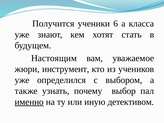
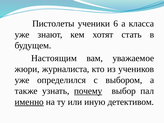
Получится: Получится -> Пистолеты (53, 24)
инструмент: инструмент -> журналиста (66, 69)
почему underline: none -> present (88, 91)
